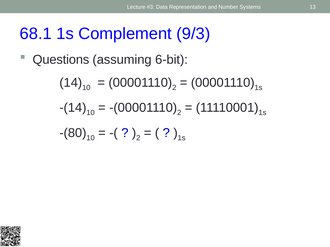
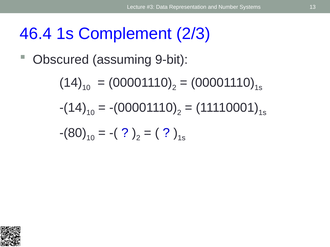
68.1: 68.1 -> 46.4 (36, 34)
9/3: 9/3 -> 2/3 (193, 34)
Questions: Questions -> Obscured (61, 60)
6-bit: 6-bit -> 9-bit (171, 60)
